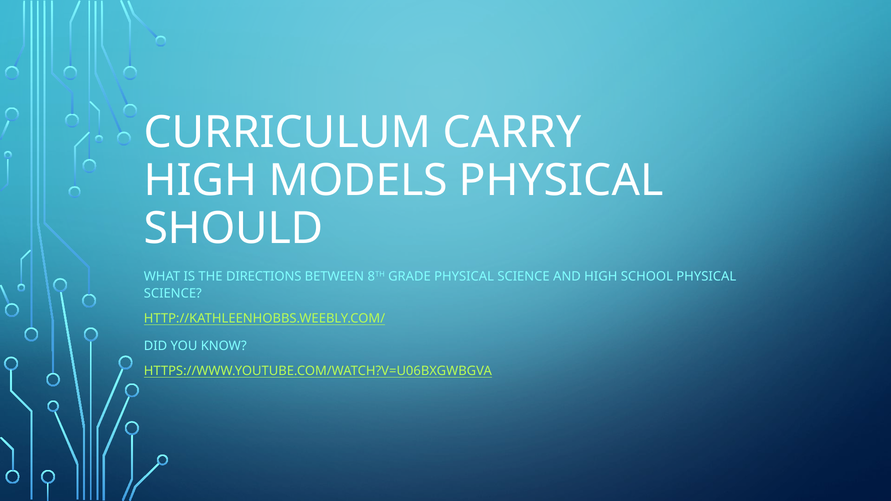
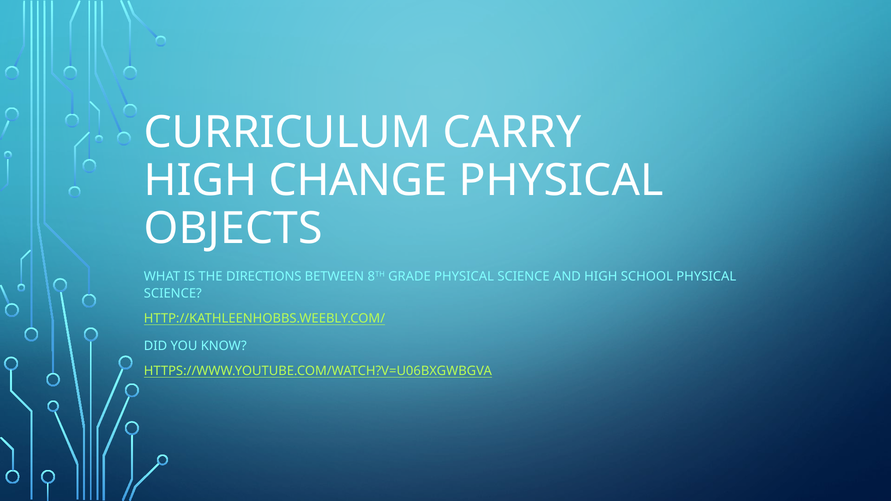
MODELS: MODELS -> CHANGE (358, 181)
SHOULD: SHOULD -> OBJECTS (233, 229)
